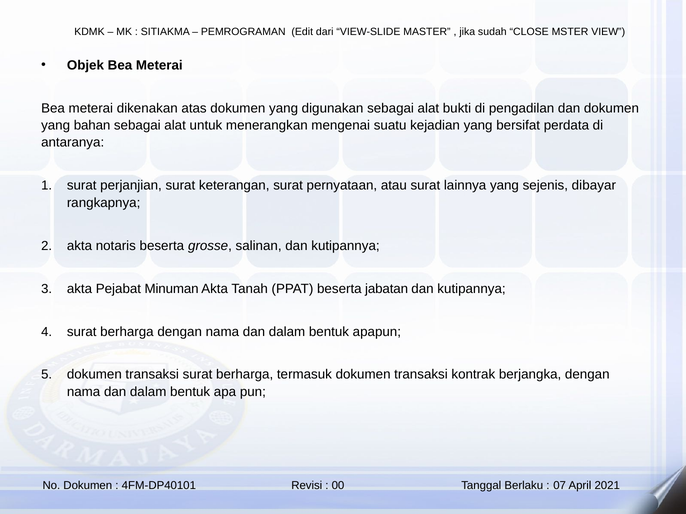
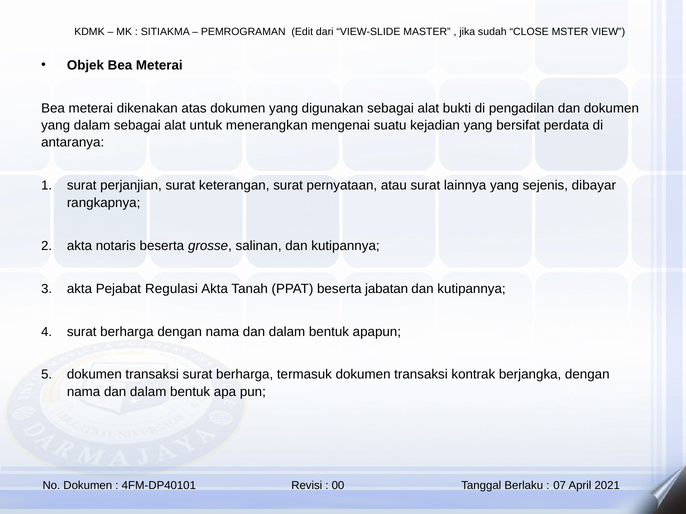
yang bahan: bahan -> dalam (92, 126)
Minuman: Minuman -> Regulasi (171, 289)
